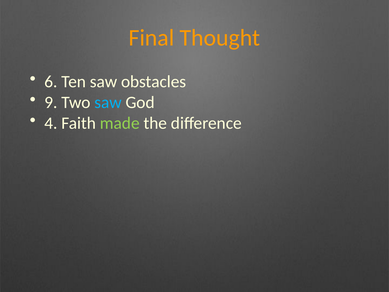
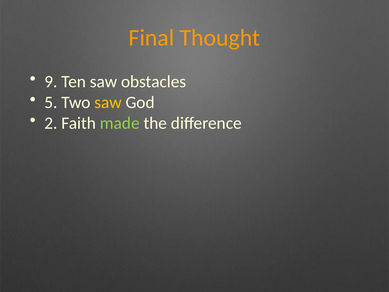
6: 6 -> 9 (51, 82)
9: 9 -> 5 (51, 102)
saw colour: light blue -> yellow (108, 102)
4: 4 -> 2 (51, 123)
